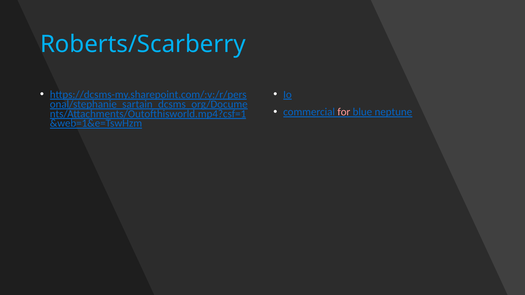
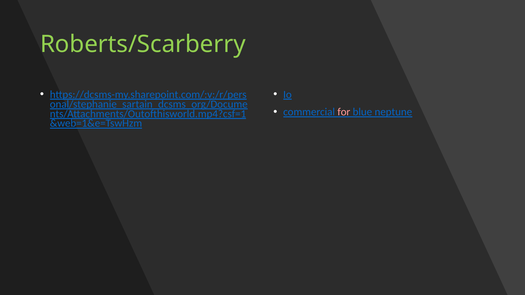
Roberts/Scarberry colour: light blue -> light green (143, 44)
